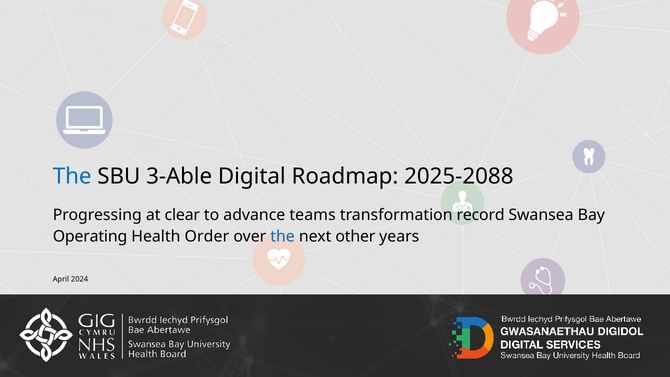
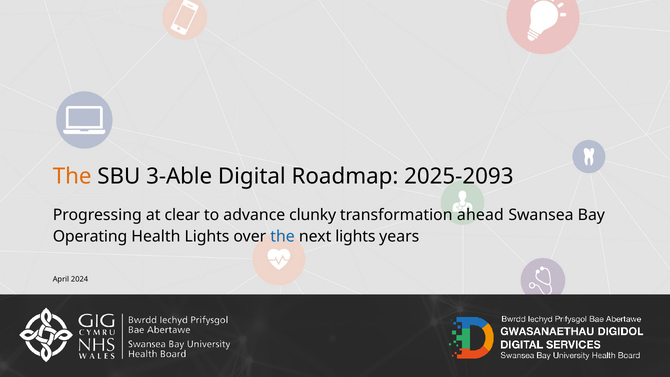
The colour: blue -> orange (72, 176)
2025-2088: 2025-2088 -> 2025-2093 (459, 176)
teams: teams -> clunky (313, 215)
record: record -> ahead (480, 215)
Health Order: Order -> Lights (207, 237)
next other: other -> lights (355, 237)
